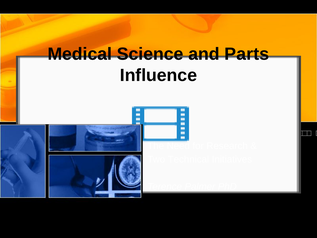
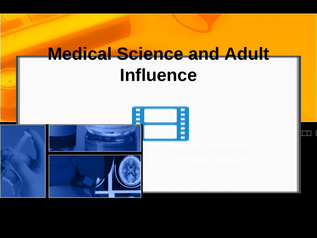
Parts: Parts -> Adult (247, 54)
